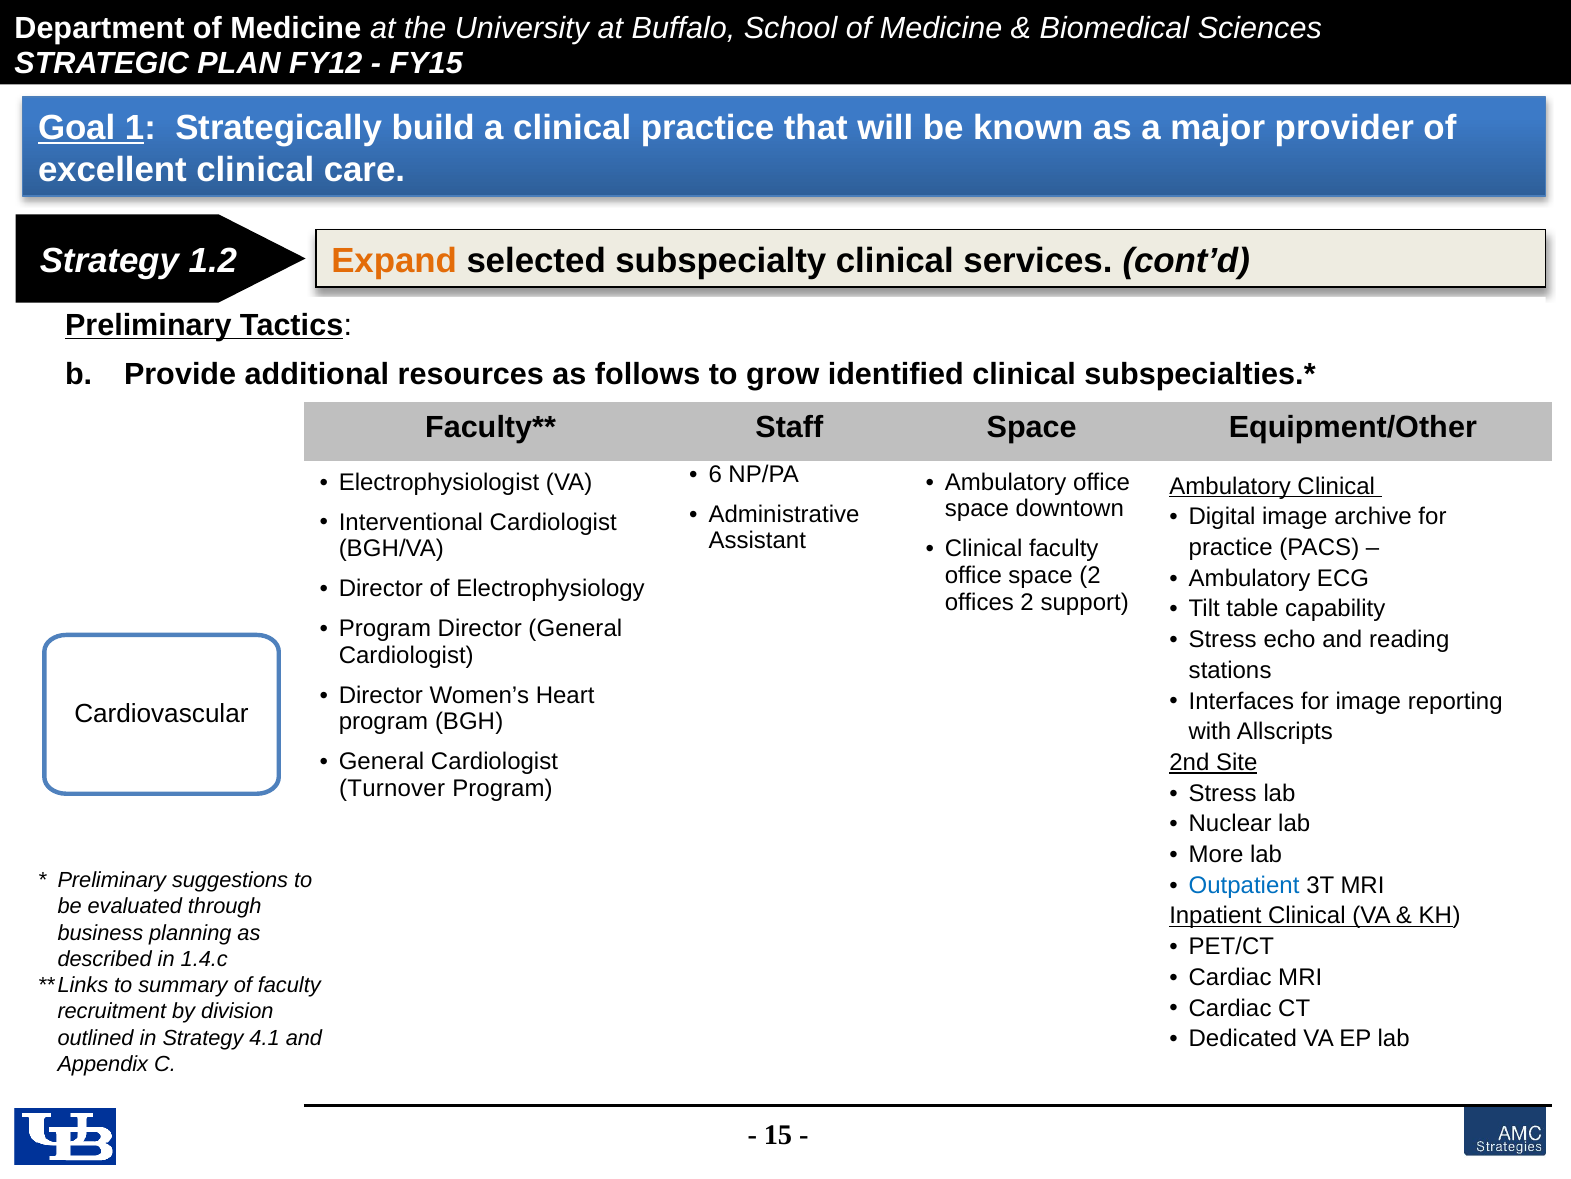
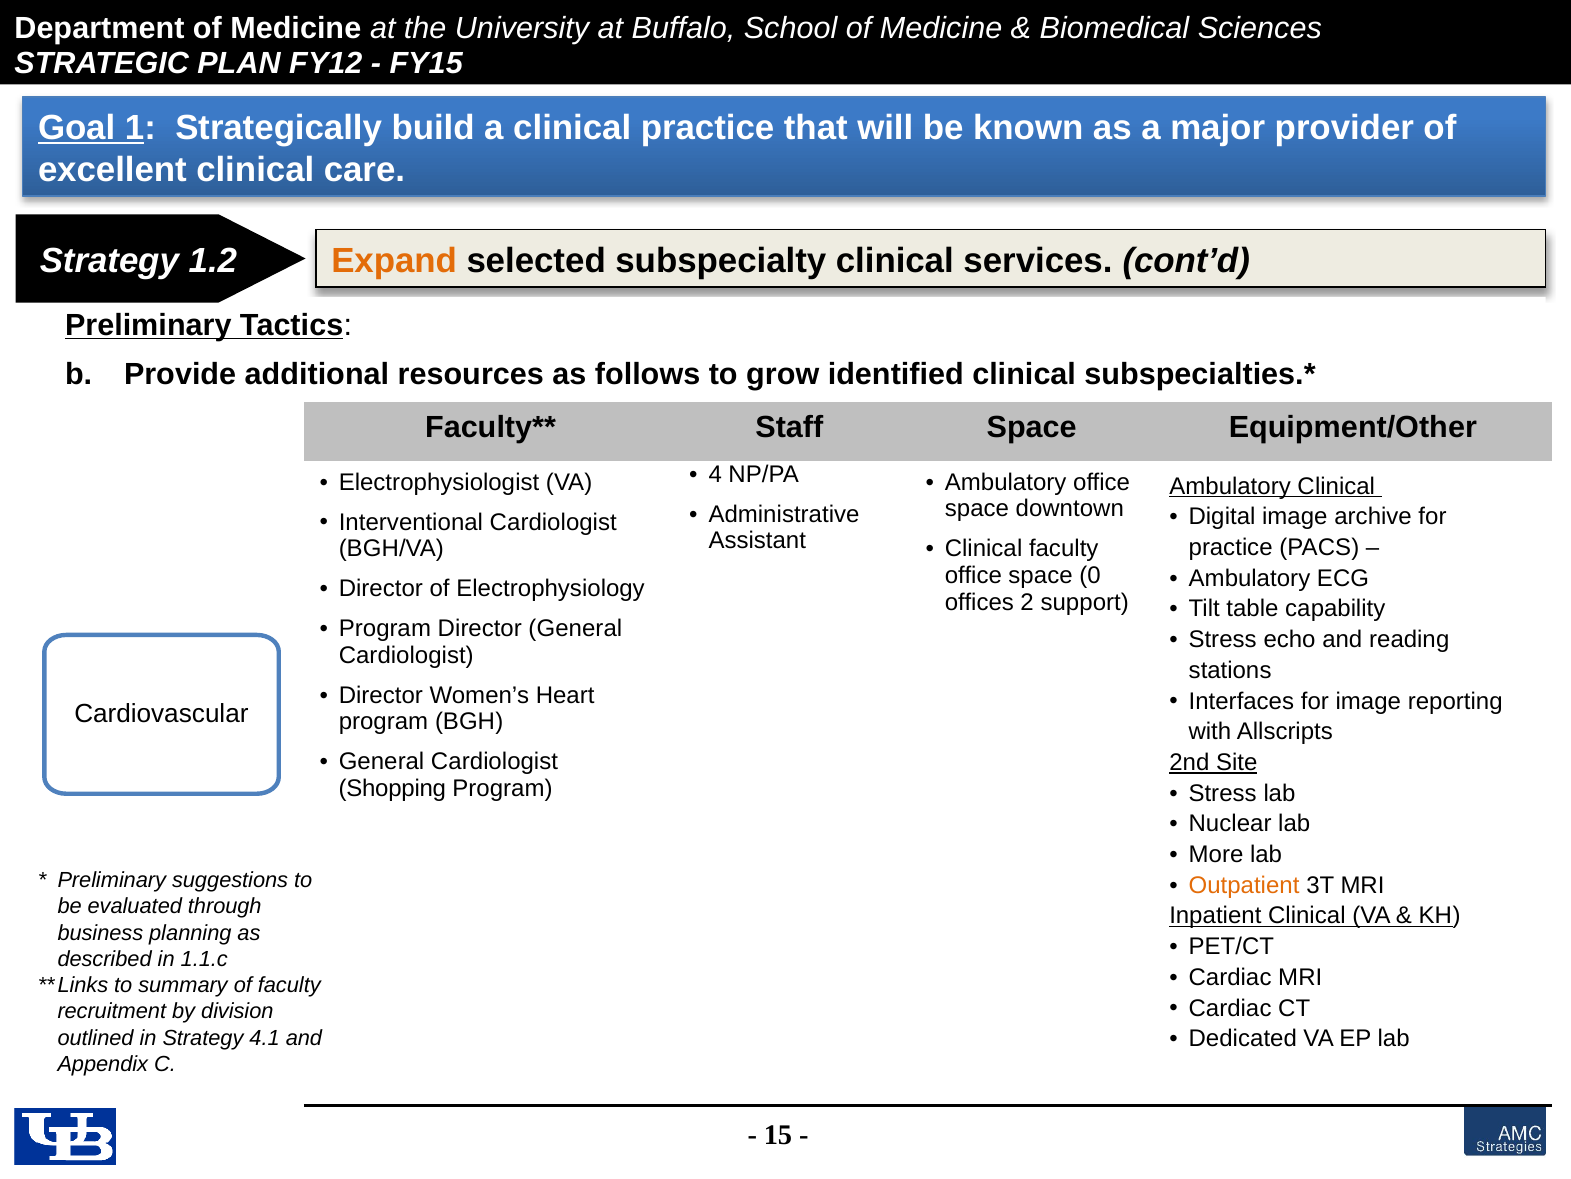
6: 6 -> 4 (715, 474)
space 2: 2 -> 0 (1090, 575)
Turnover: Turnover -> Shopping (392, 788)
Outpatient colour: blue -> orange (1244, 885)
1.4.c: 1.4.c -> 1.1.c (204, 958)
